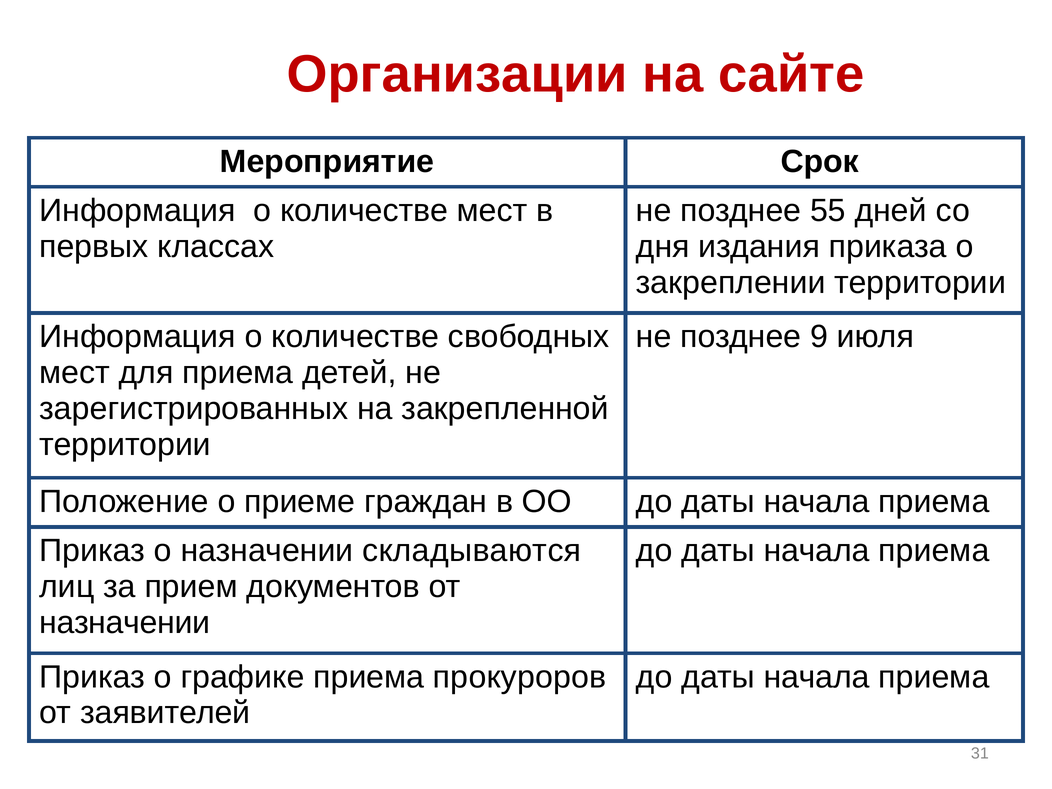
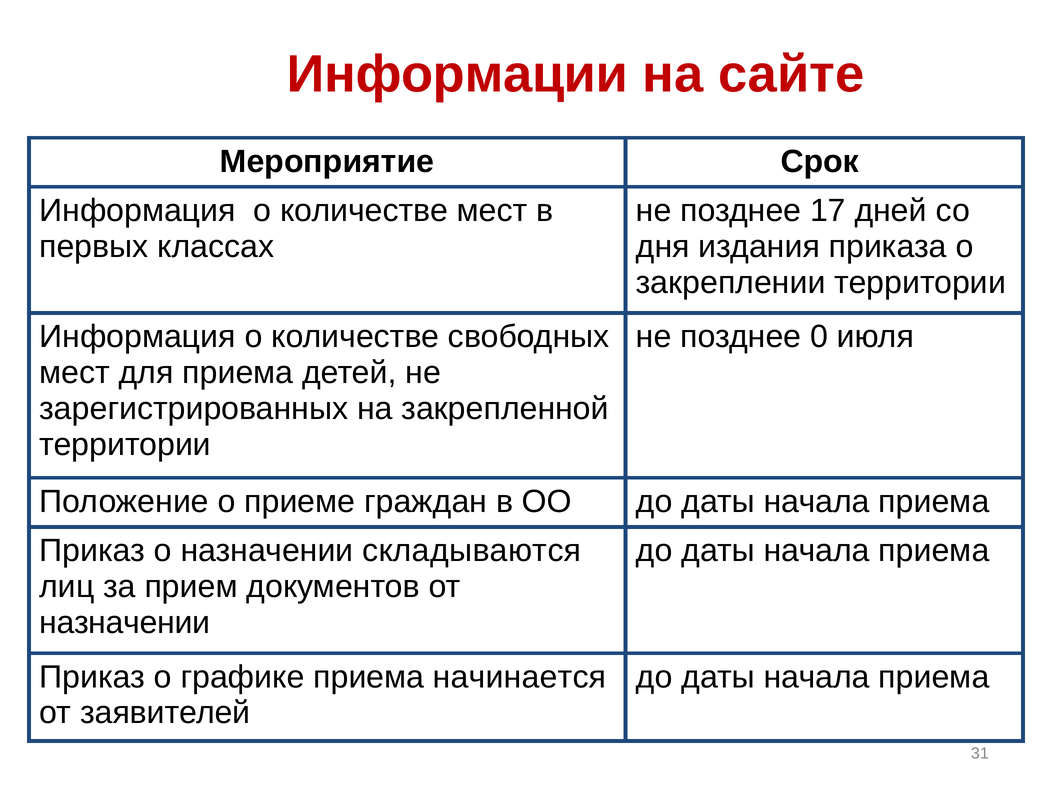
Организации: Организации -> Информации (457, 74)
55: 55 -> 17 (828, 211)
9: 9 -> 0 (819, 337)
прокуроров: прокуроров -> начинается (520, 677)
